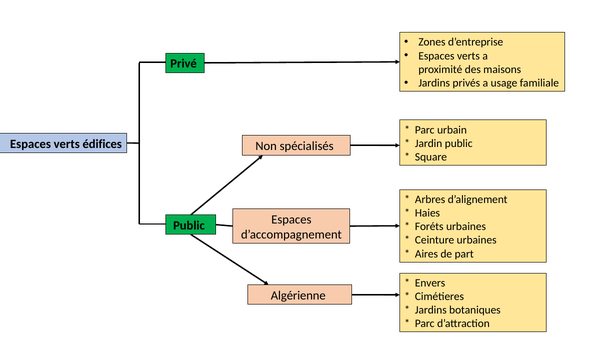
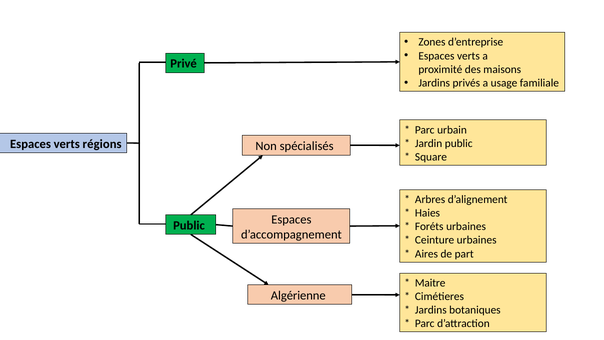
édifices: édifices -> régions (102, 144)
Envers: Envers -> Maitre (430, 283)
